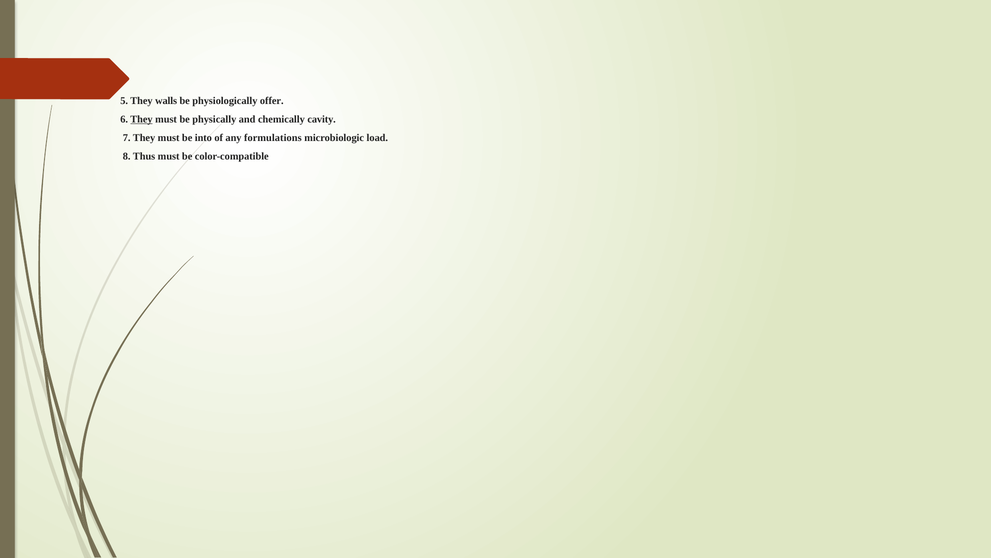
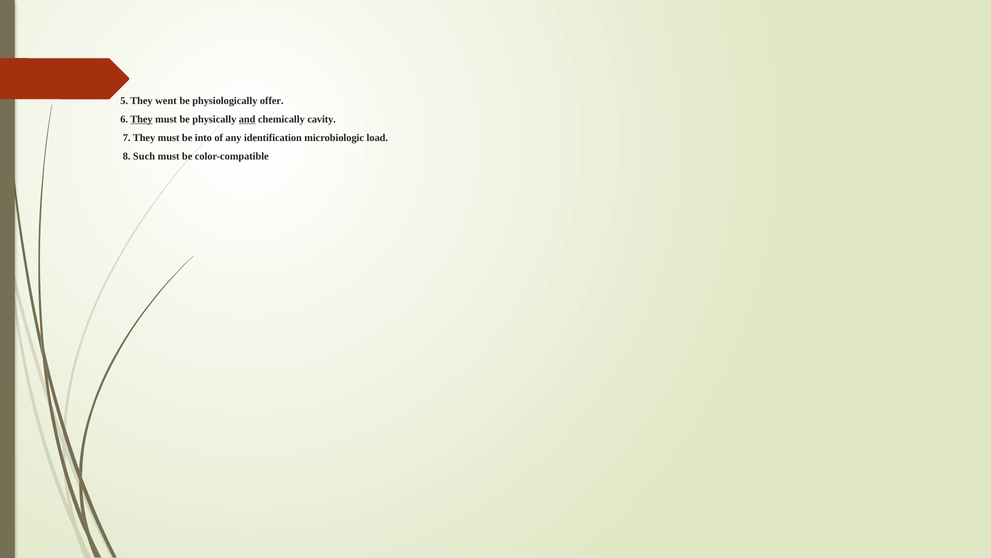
walls: walls -> went (166, 100)
and underline: none -> present (247, 119)
formulations: formulations -> identification (273, 138)
Thus: Thus -> Such (144, 156)
